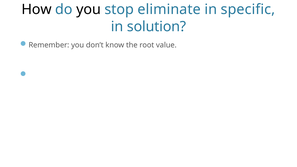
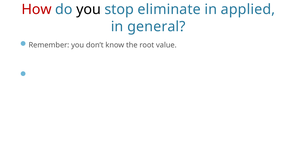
How colour: black -> red (37, 9)
specific: specific -> applied (248, 9)
solution: solution -> general (156, 27)
